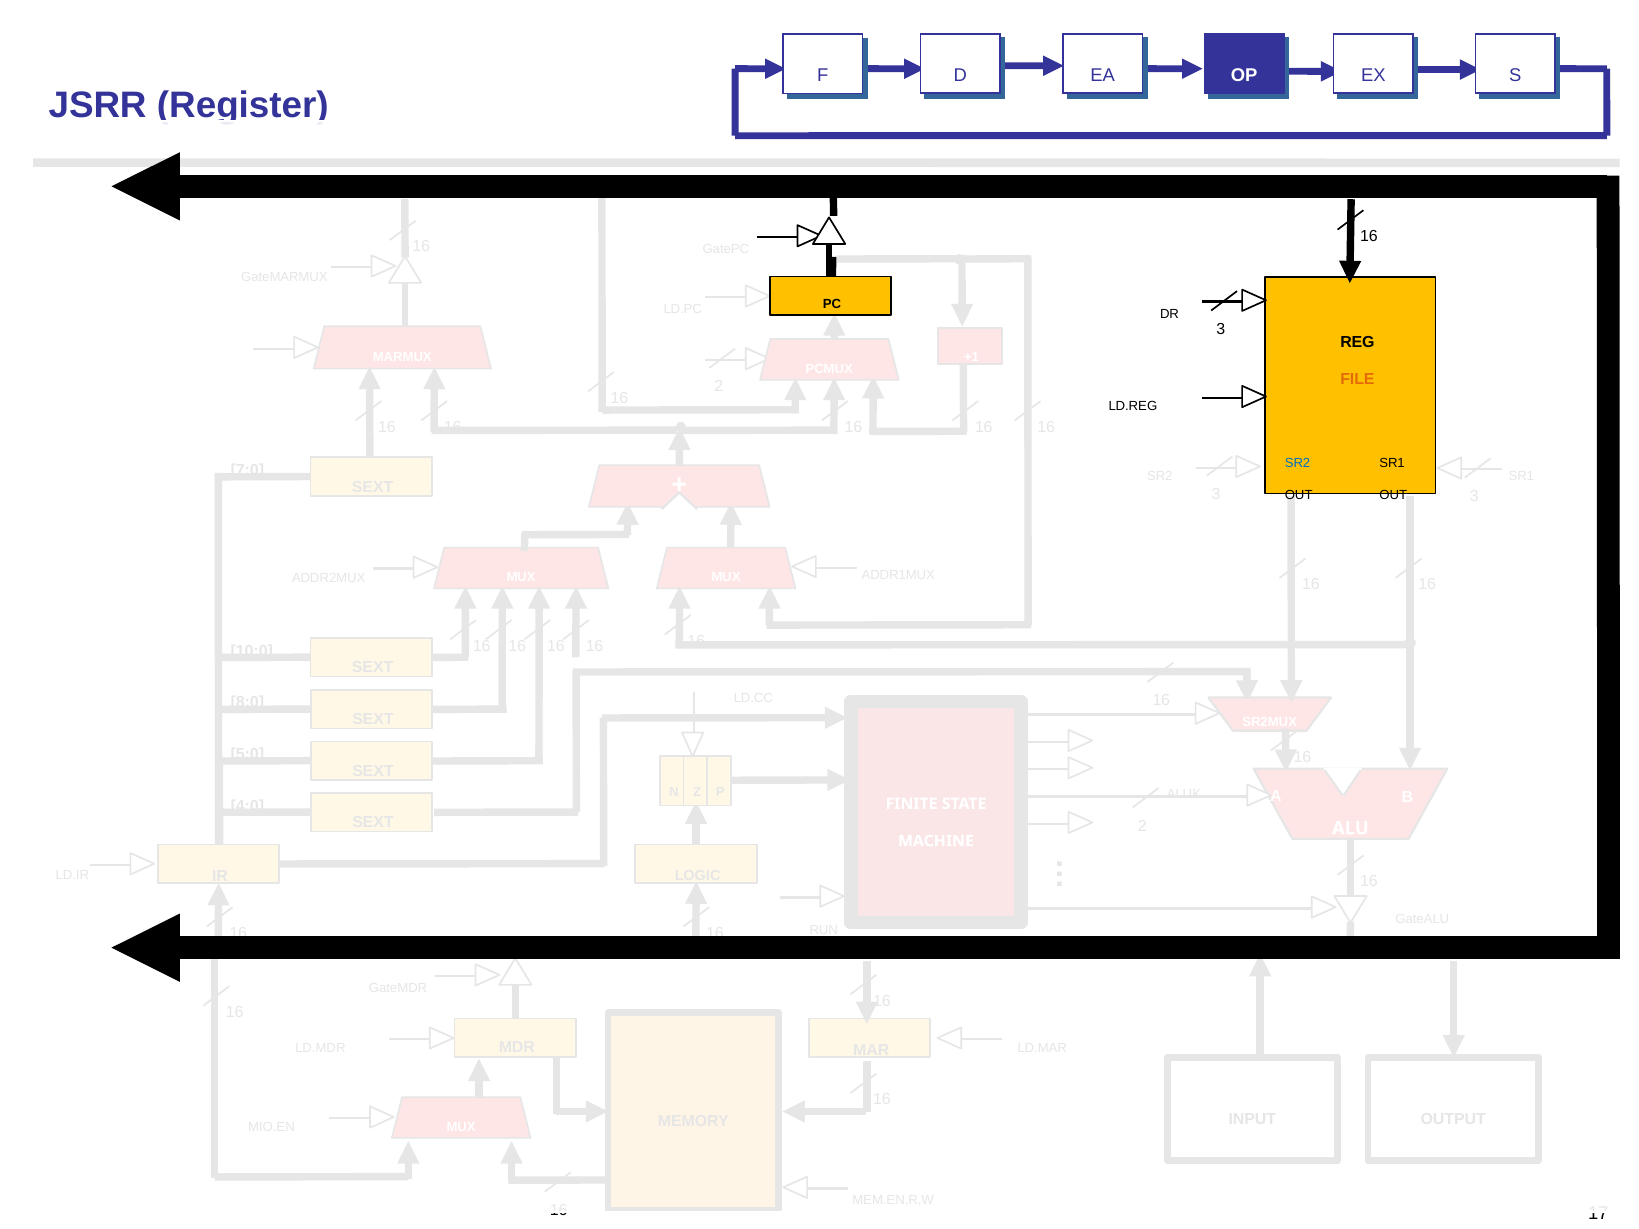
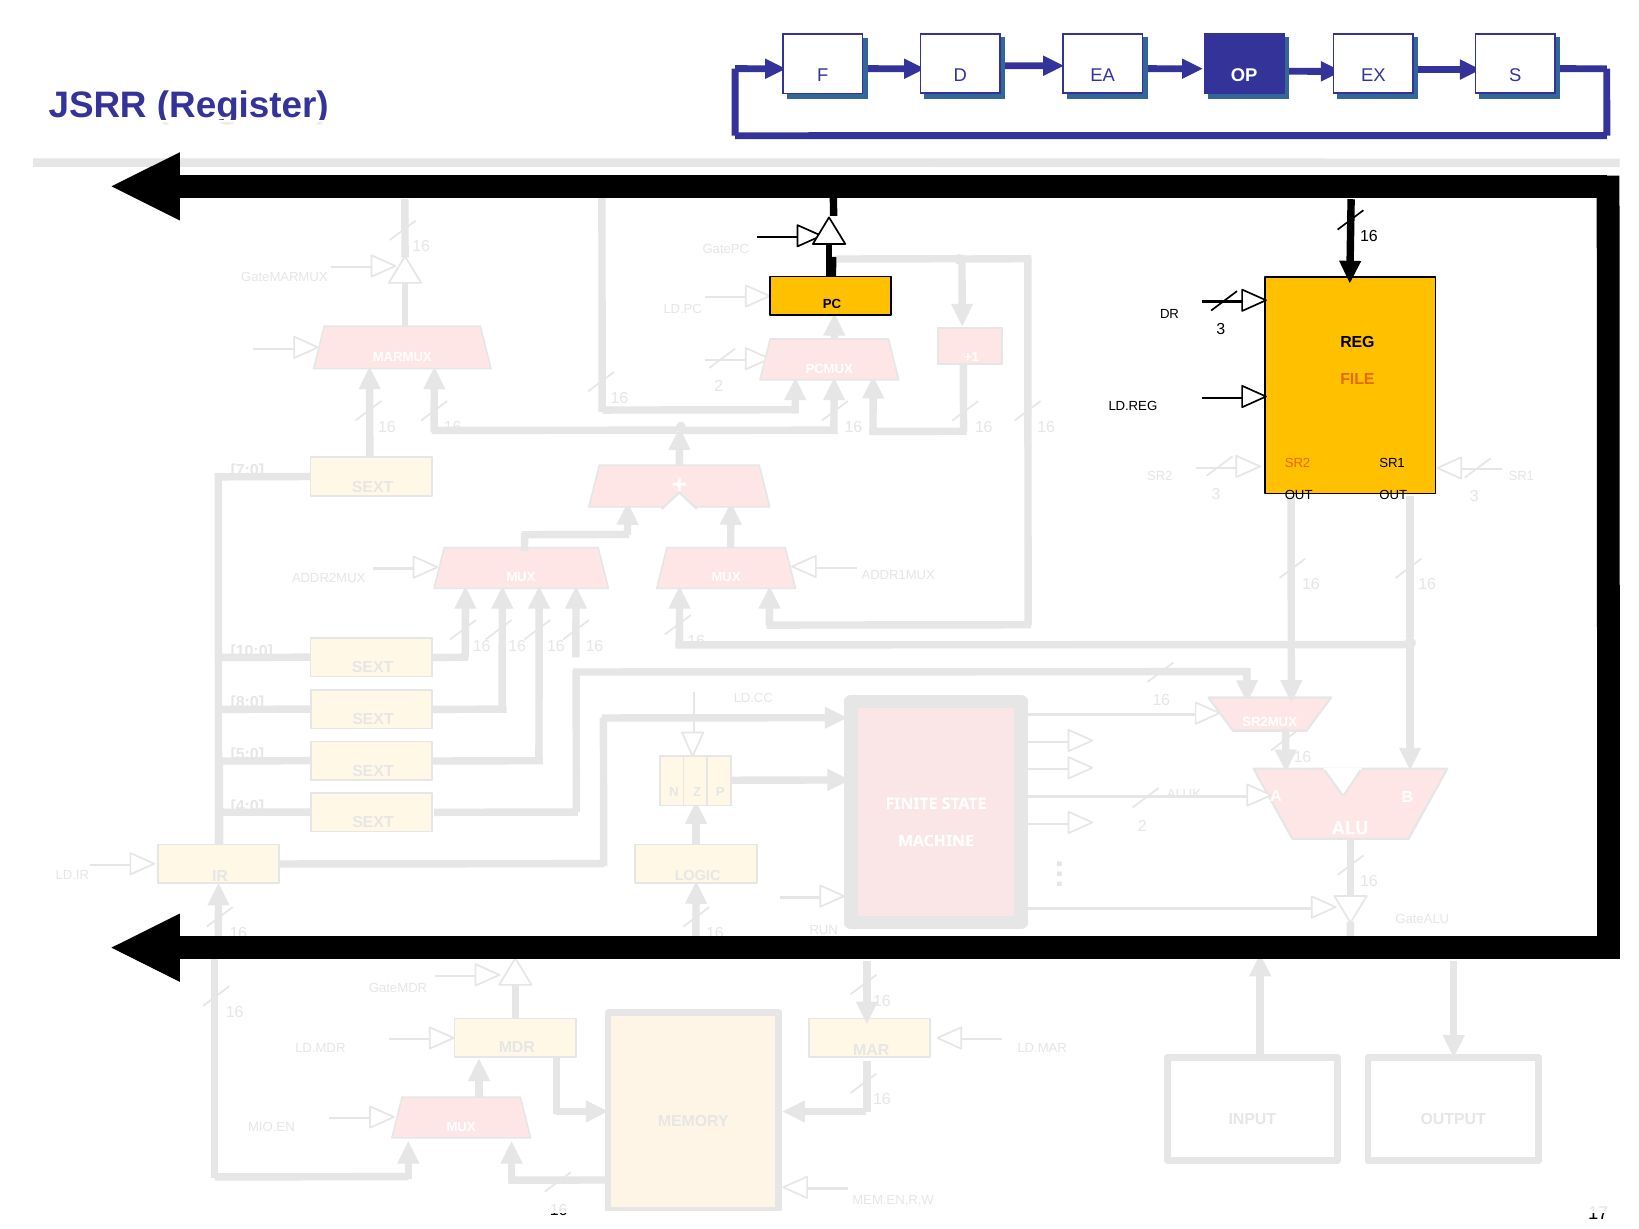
SR2 colour: blue -> orange (1298, 464)
